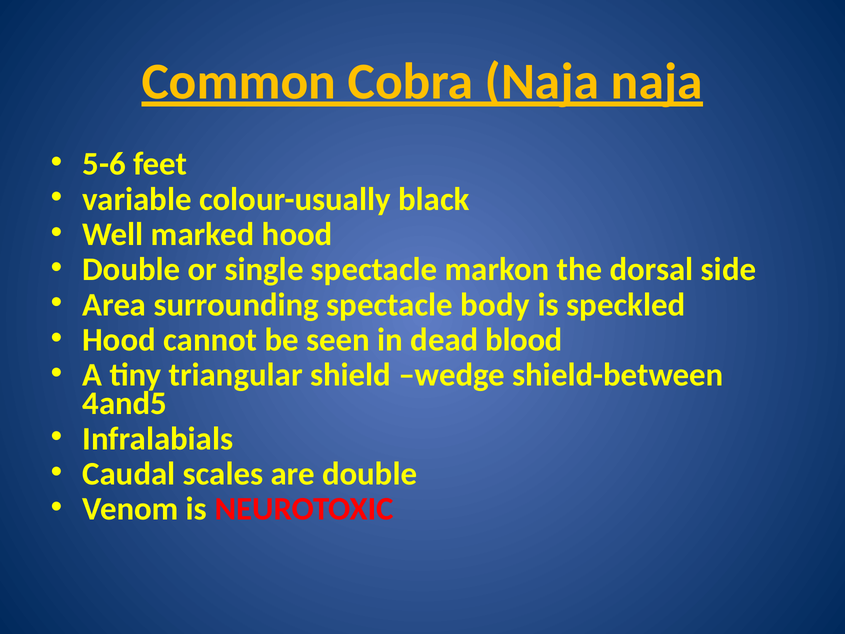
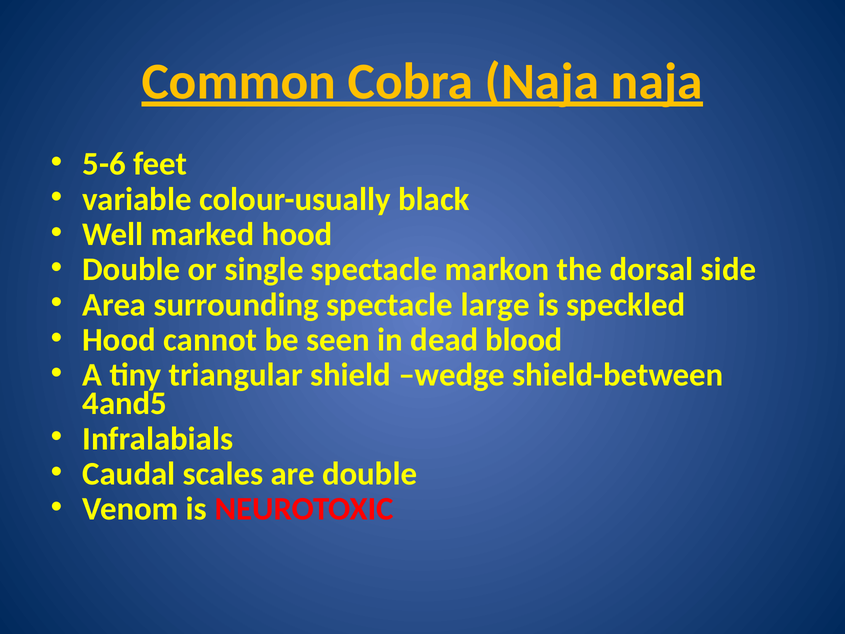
body: body -> large (495, 305)
